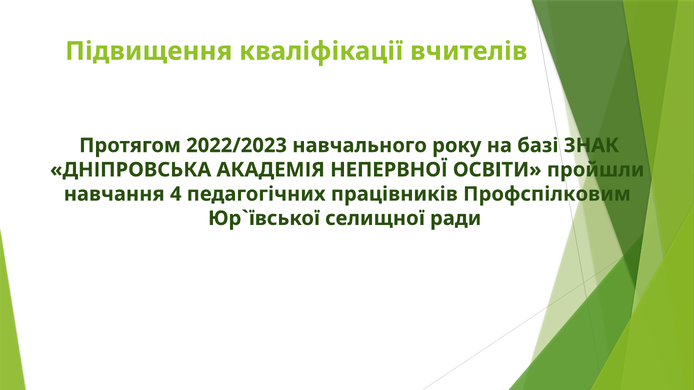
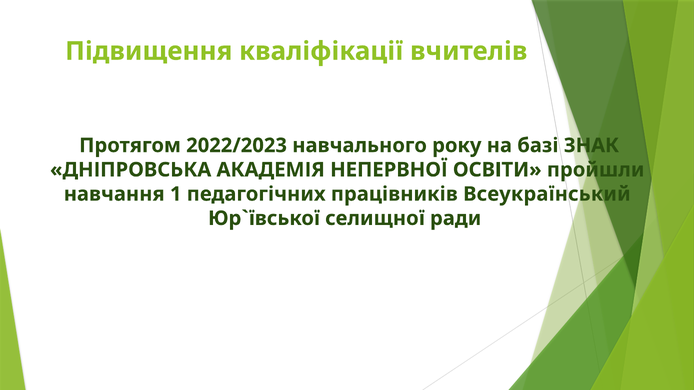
4: 4 -> 1 (176, 194)
Профспілковим: Профспілковим -> Всеукраїнський (547, 194)
